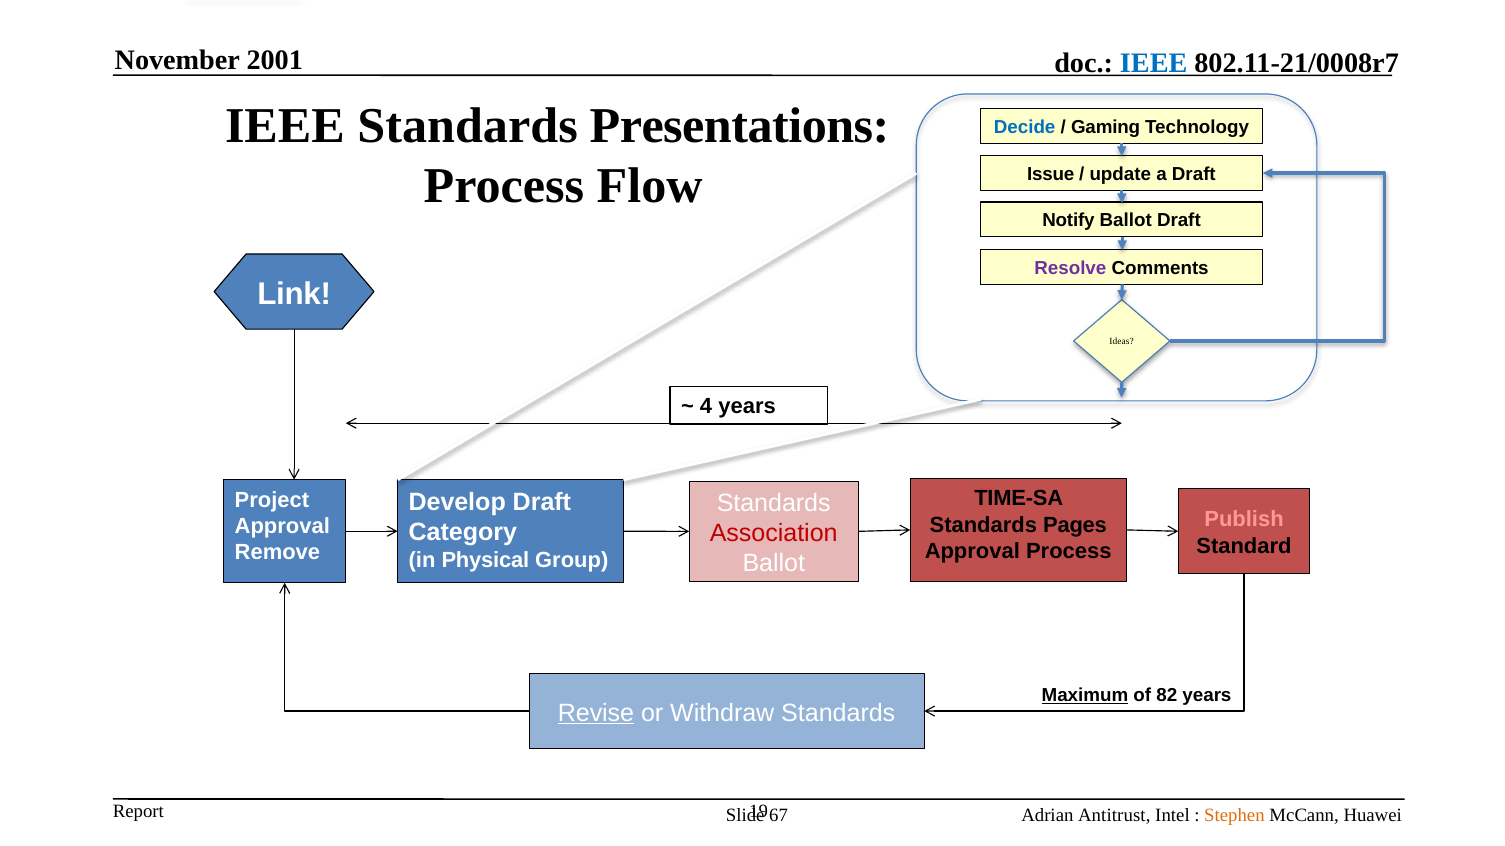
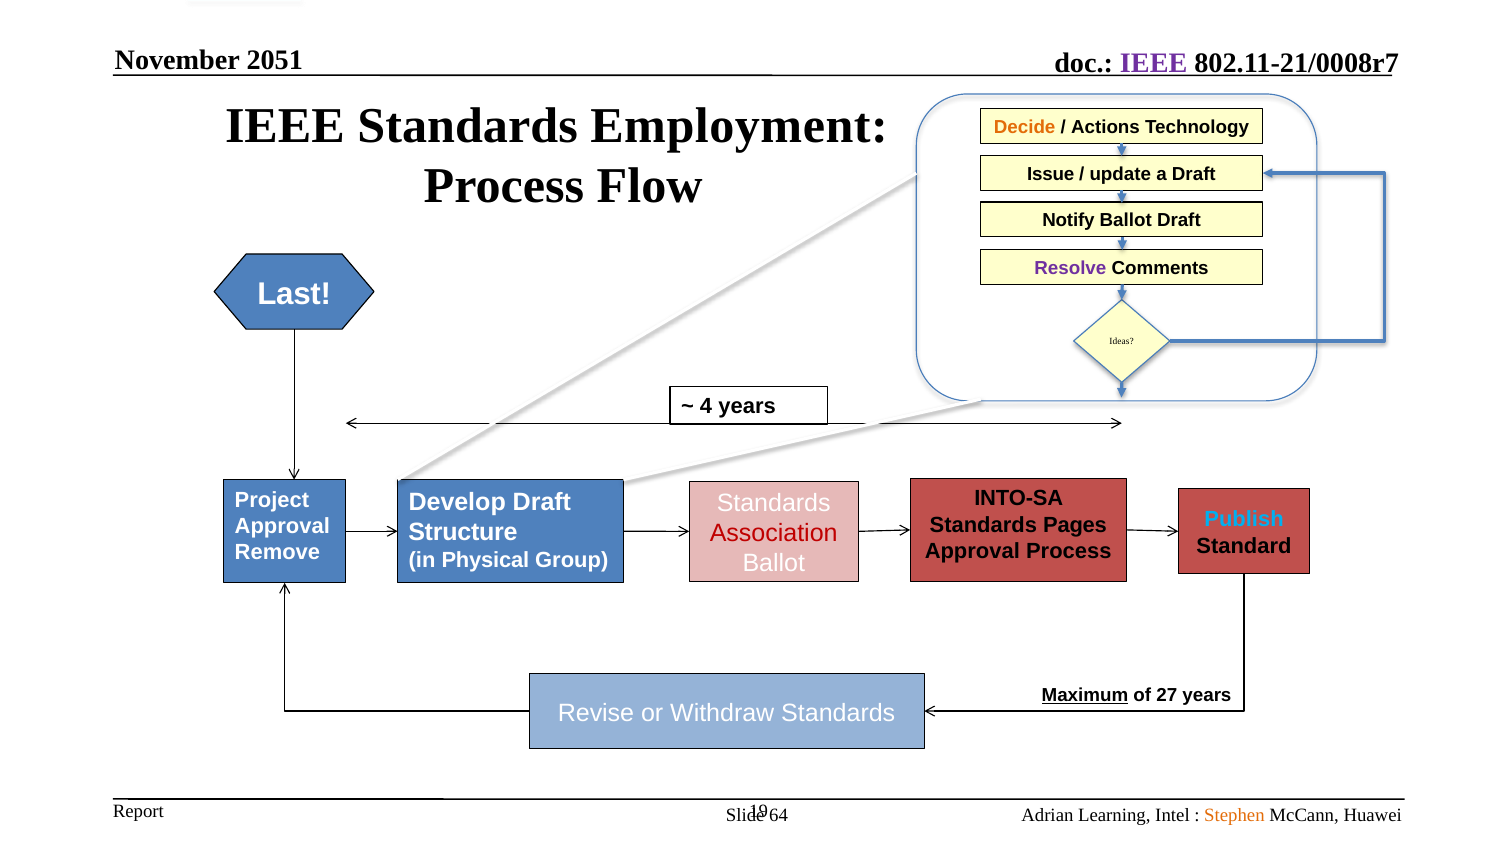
2001: 2001 -> 2051 (275, 60)
IEEE colour: blue -> purple (1154, 63)
Presentations: Presentations -> Employment (739, 126)
Decide colour: blue -> orange (1025, 127)
Gaming: Gaming -> Actions (1105, 127)
Link: Link -> Last (294, 294)
TIME-SA: TIME-SA -> INTO-SA (1019, 499)
Publish colour: pink -> light blue (1244, 520)
Category: Category -> Structure (463, 532)
82: 82 -> 27 (1167, 696)
Revise underline: present -> none (596, 713)
67: 67 -> 64 (779, 816)
Antitrust: Antitrust -> Learning (1114, 816)
